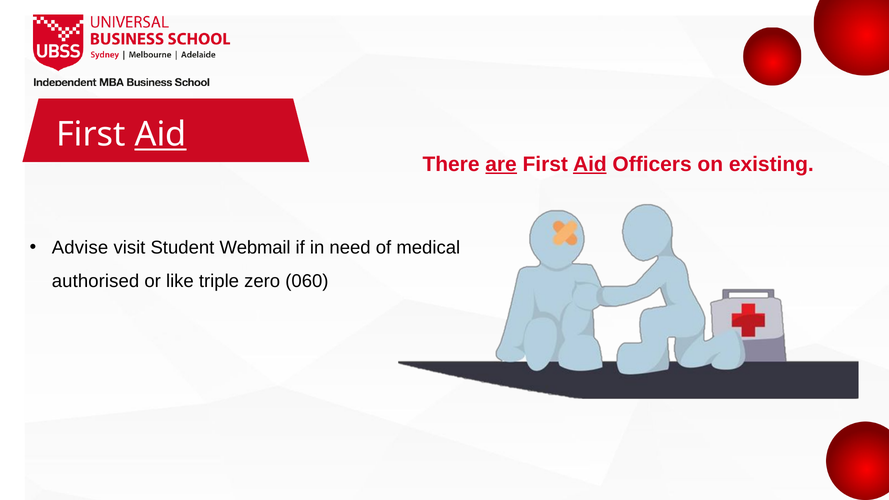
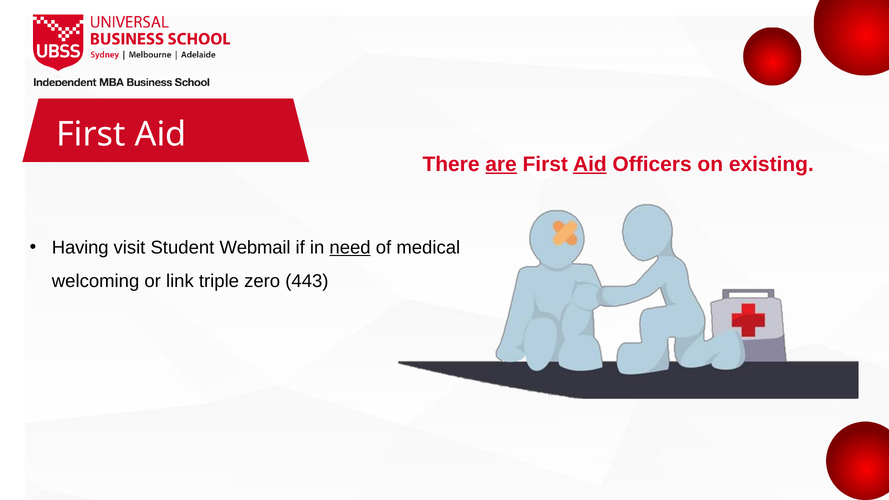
Aid underline: present -> none (161, 135)
Advise: Advise -> Having (80, 248)
need underline: none -> present (350, 248)
authorised: authorised -> welcoming (96, 281)
like: like -> link (180, 281)
060: 060 -> 443 (307, 281)
